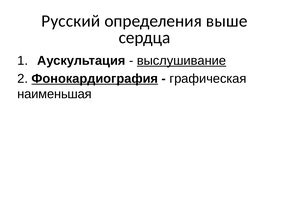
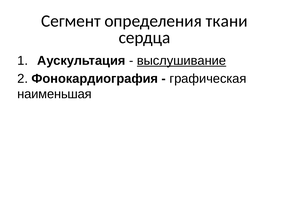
Русский: Русский -> Сегмент (71, 21)
выше: выше -> ткани (227, 21)
Фонокардиография underline: present -> none (95, 79)
